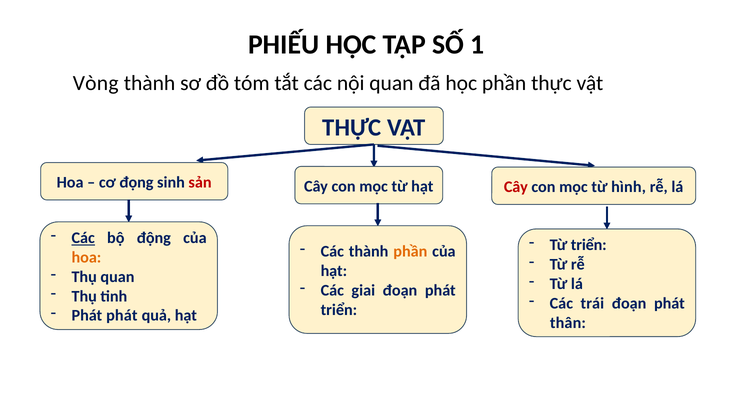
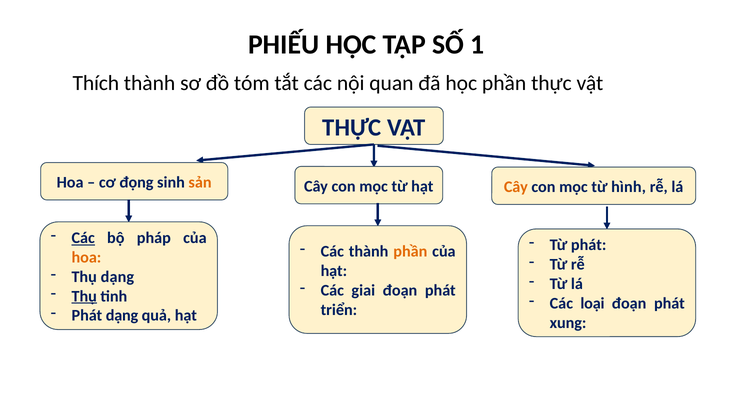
Vòng: Vòng -> Thích (96, 83)
sản colour: red -> orange (200, 182)
Cây colour: red -> orange (516, 187)
động: động -> pháp (154, 238)
Từ triển: triển -> phát (589, 245)
Thụ quan: quan -> dạng (117, 277)
Thụ underline: none -> present (84, 296)
trái: trái -> loại (592, 304)
Phát phát: phát -> dạng (122, 316)
thân: thân -> xung (568, 323)
